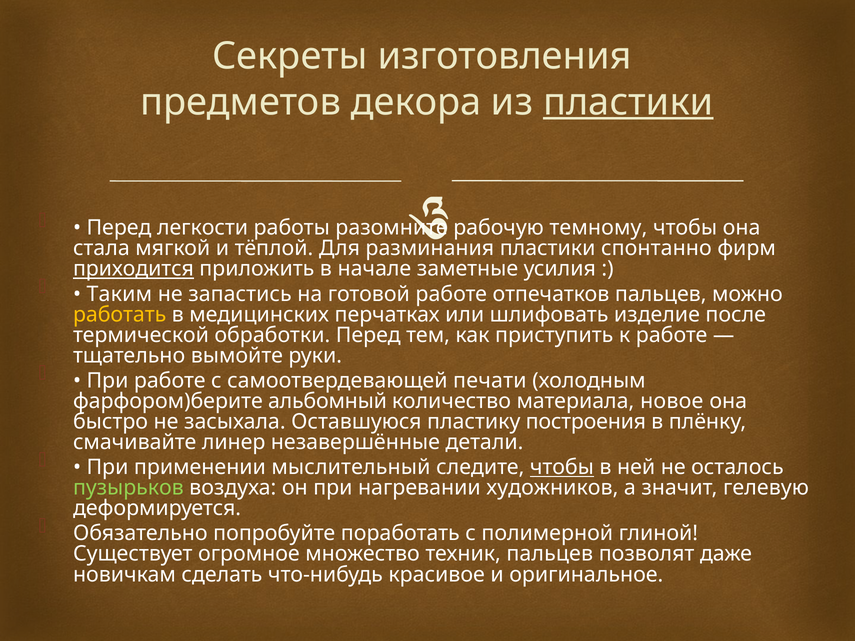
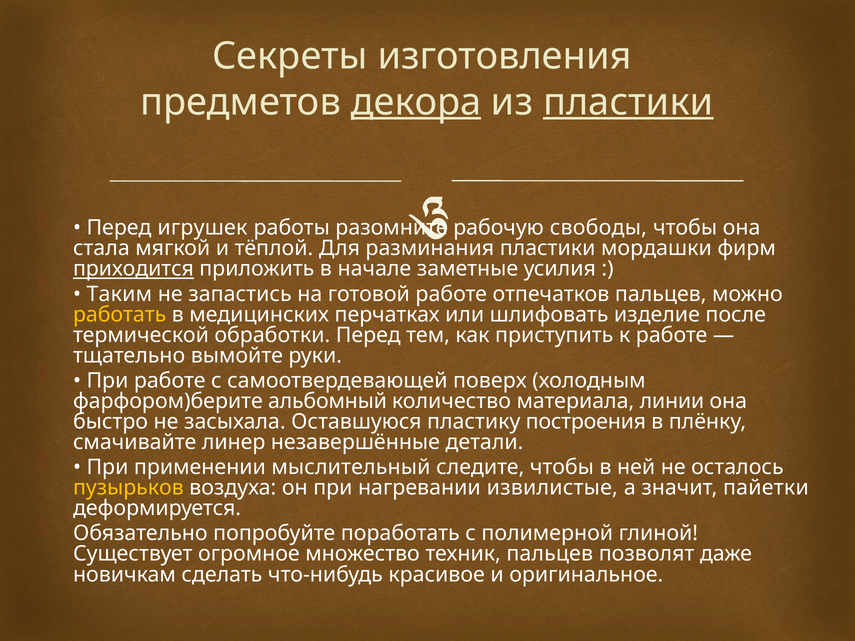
декора underline: none -> present (416, 102)
легкости: легкости -> игрушек (202, 228)
темному: темному -> свободы (598, 228)
спонтанно: спонтанно -> мордашки (656, 249)
печати: печати -> поверх (490, 381)
новое: новое -> линии (672, 401)
чтобы underline: present -> none (562, 467)
пузырьков colour: light green -> yellow (128, 488)
художников: художников -> извилистые (552, 488)
гелевую: гелевую -> пайетки (766, 488)
